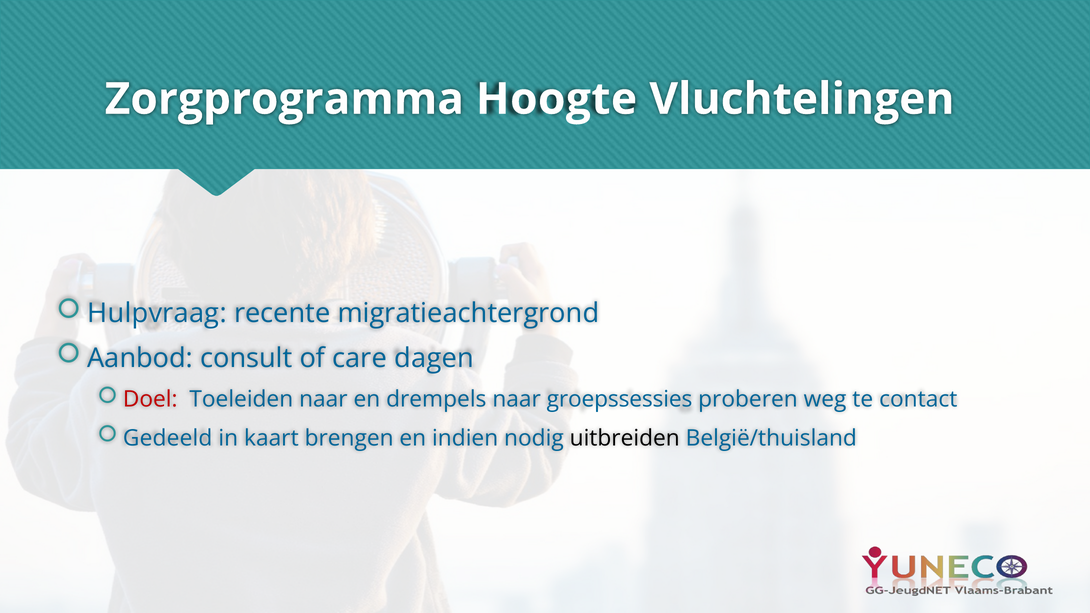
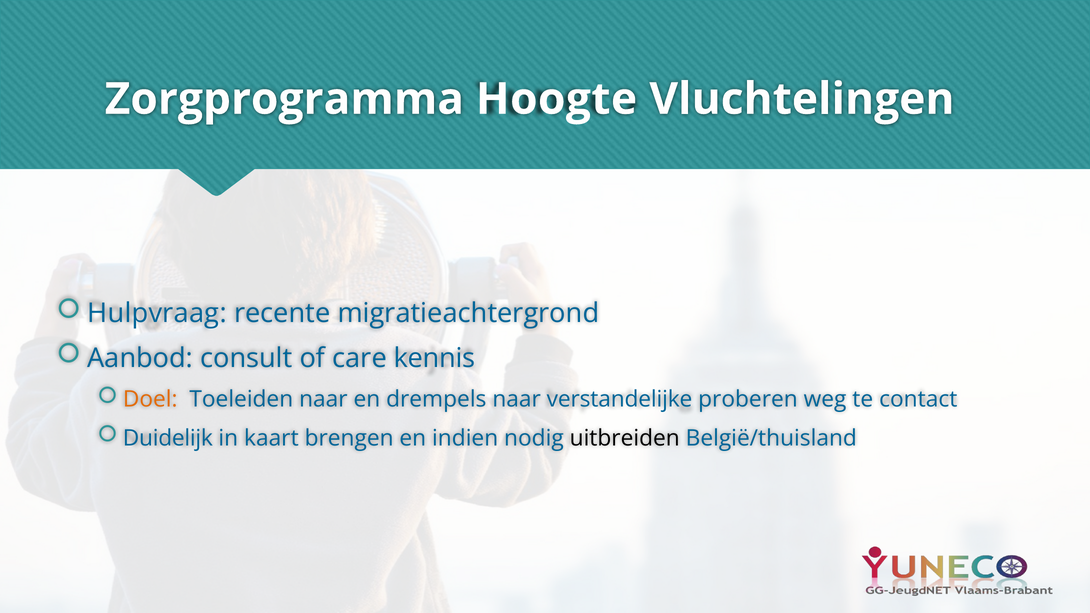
dagen: dagen -> kennis (434, 358)
Doel colour: red -> orange (150, 400)
groepssessies: groepssessies -> verstandelijke (620, 400)
Gedeeld: Gedeeld -> Duidelijk (168, 438)
